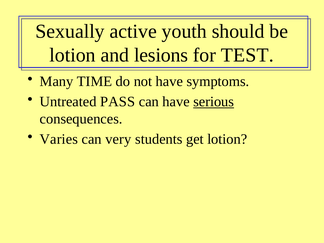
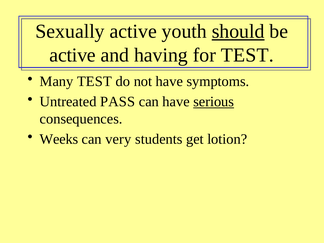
should underline: none -> present (238, 31)
lotion: lotion -> active (73, 55)
lesions: lesions -> having (161, 55)
Many TIME: TIME -> TEST (94, 81)
Varies: Varies -> Weeks (59, 139)
